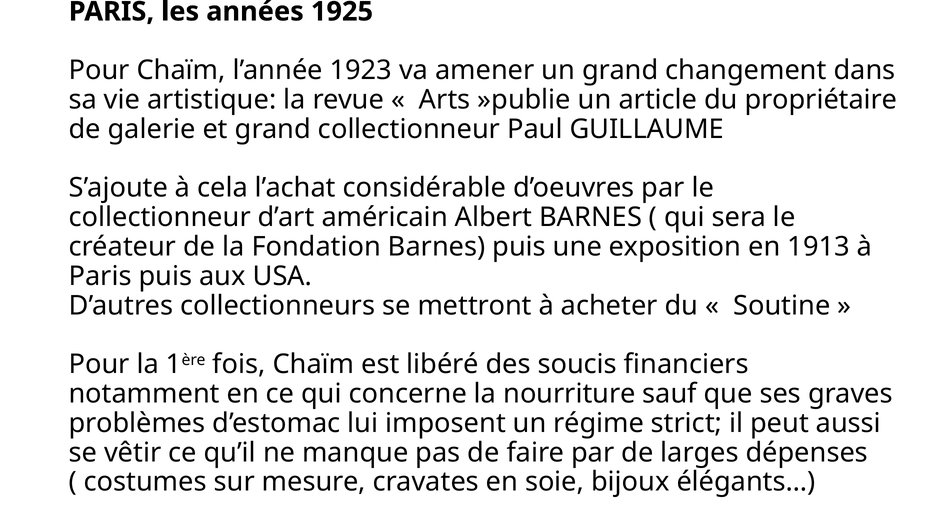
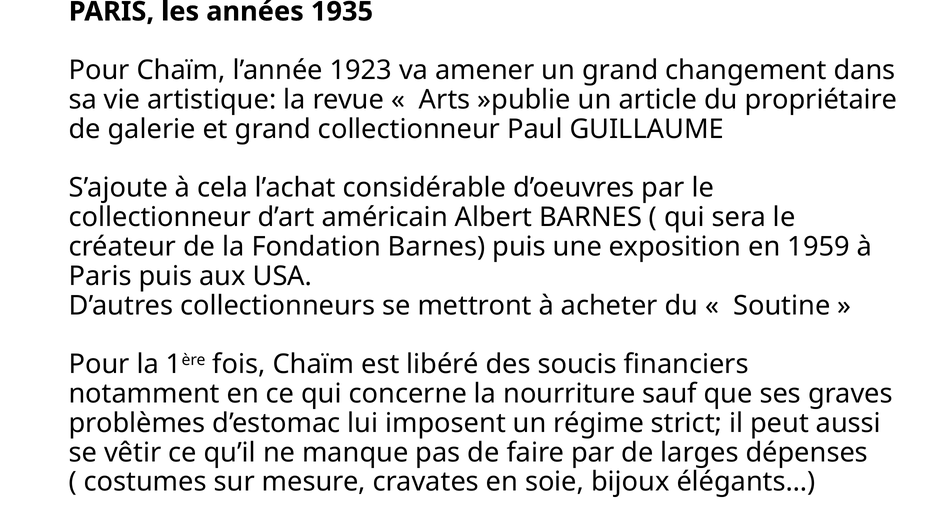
1925: 1925 -> 1935 (342, 12)
1913: 1913 -> 1959 (819, 247)
